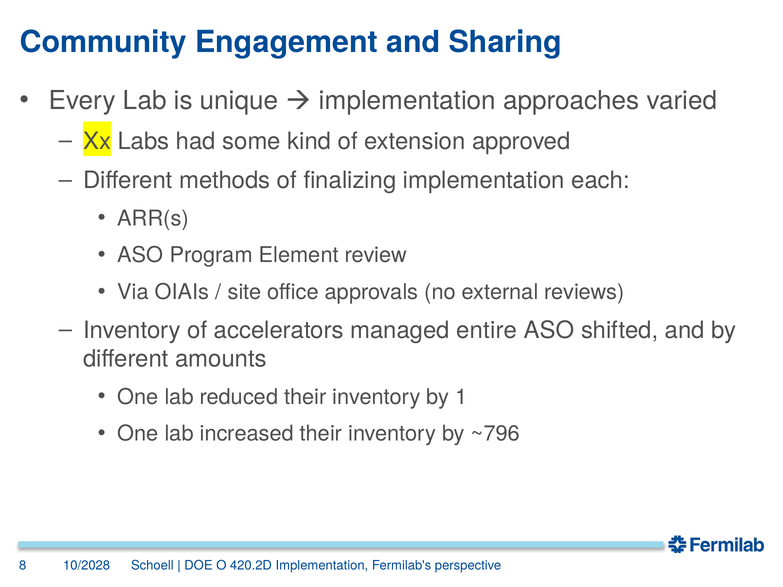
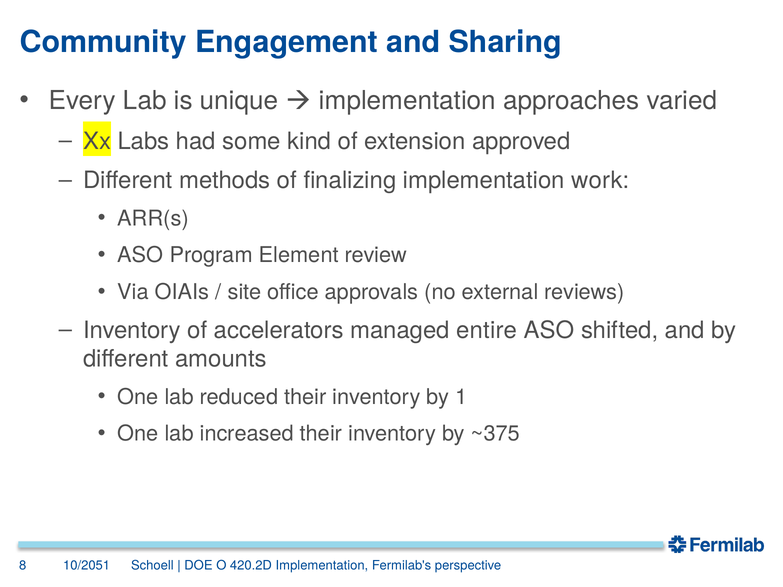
each: each -> work (600, 181)
~796: ~796 -> ~375 (495, 434)
10/2028: 10/2028 -> 10/2051 (87, 566)
